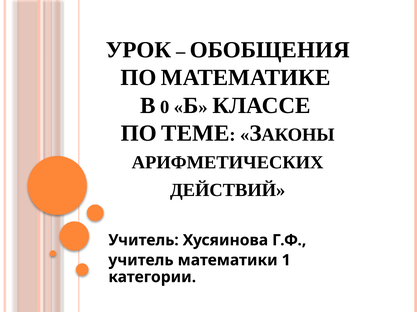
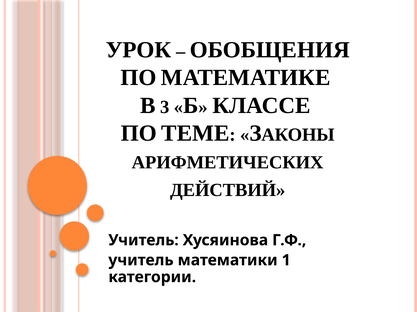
0: 0 -> 3 (165, 107)
